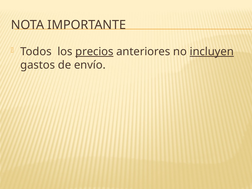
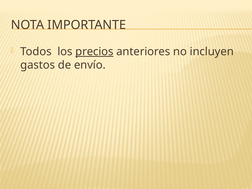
incluyen underline: present -> none (212, 52)
